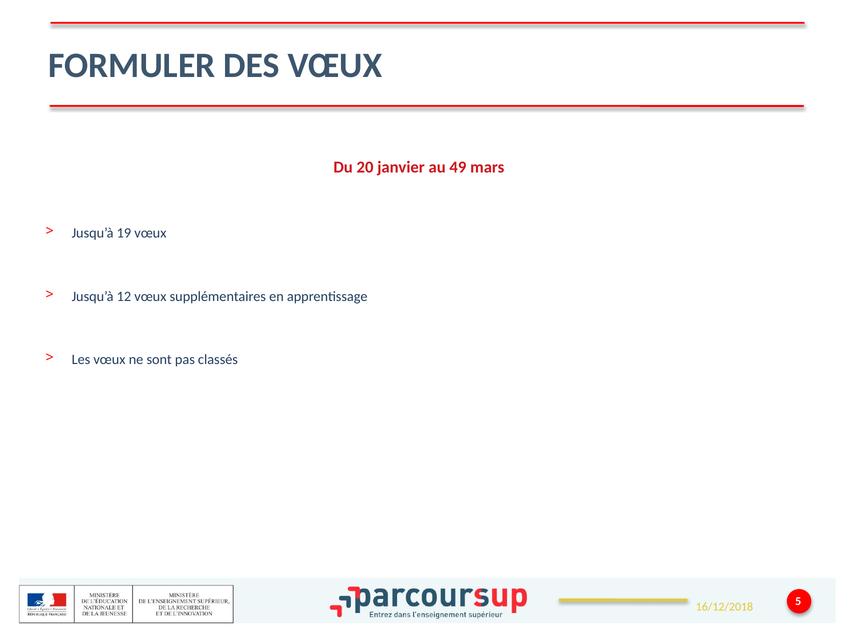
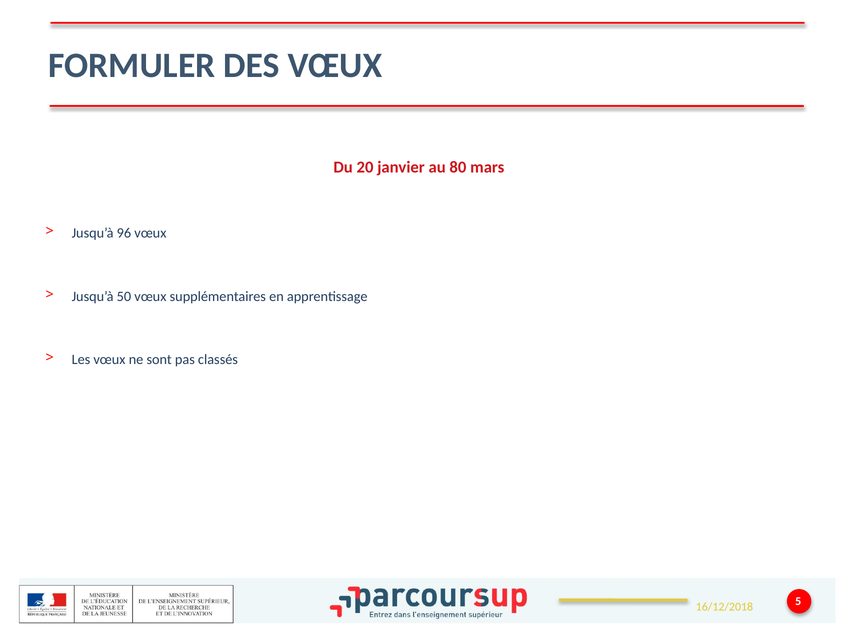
49: 49 -> 80 (458, 167)
19: 19 -> 96 (124, 233)
12: 12 -> 50 (124, 296)
